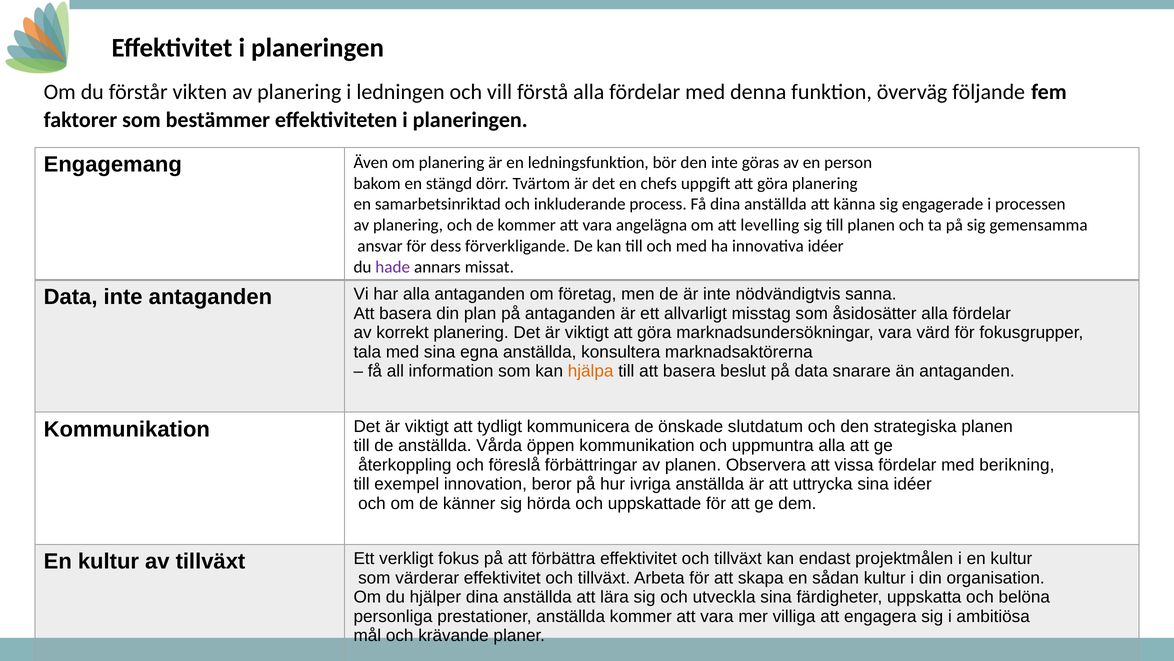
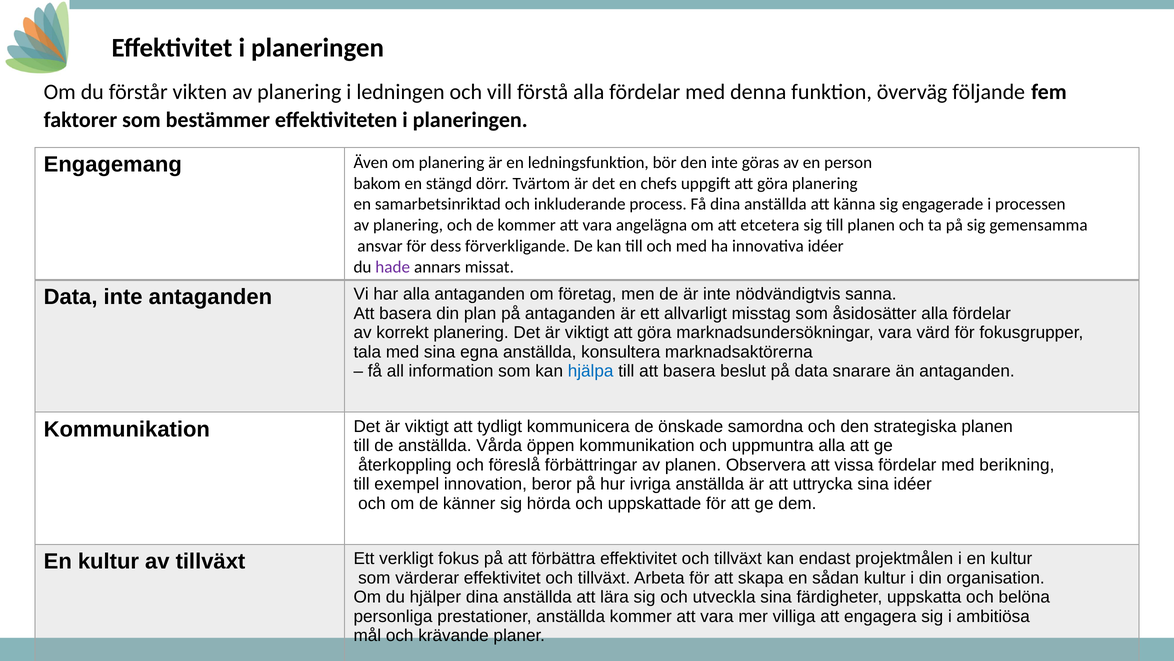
levelling: levelling -> etcetera (770, 225)
hjälpa colour: orange -> blue (591, 371)
slutdatum: slutdatum -> samordna (766, 426)
